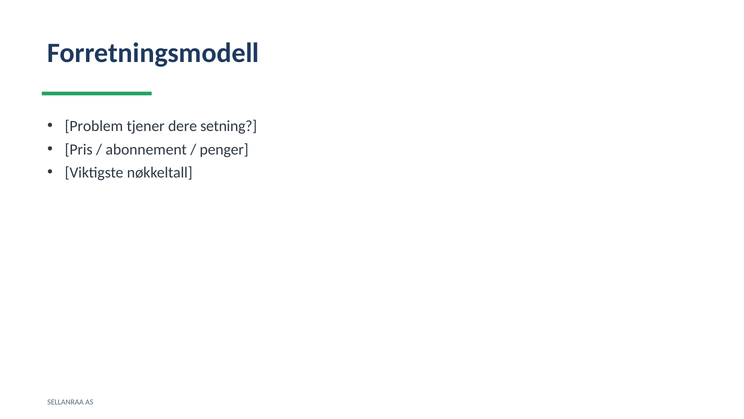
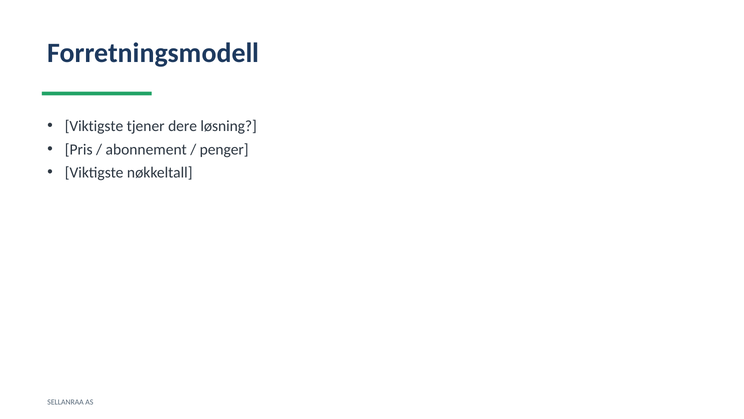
Problem: Problem -> Viktigste (94, 126)
setning: setning -> løsning (229, 126)
